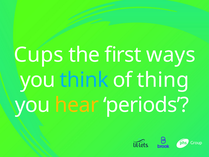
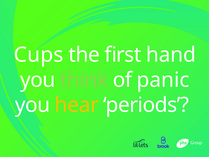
ways: ways -> hand (171, 55)
think colour: light blue -> light green (84, 80)
thing: thing -> panic (163, 80)
